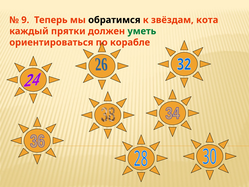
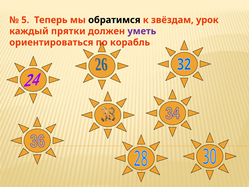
9: 9 -> 5 (25, 20)
кота: кота -> урок (207, 20)
уметь colour: green -> purple (142, 31)
корабле: корабле -> корабль (130, 42)
